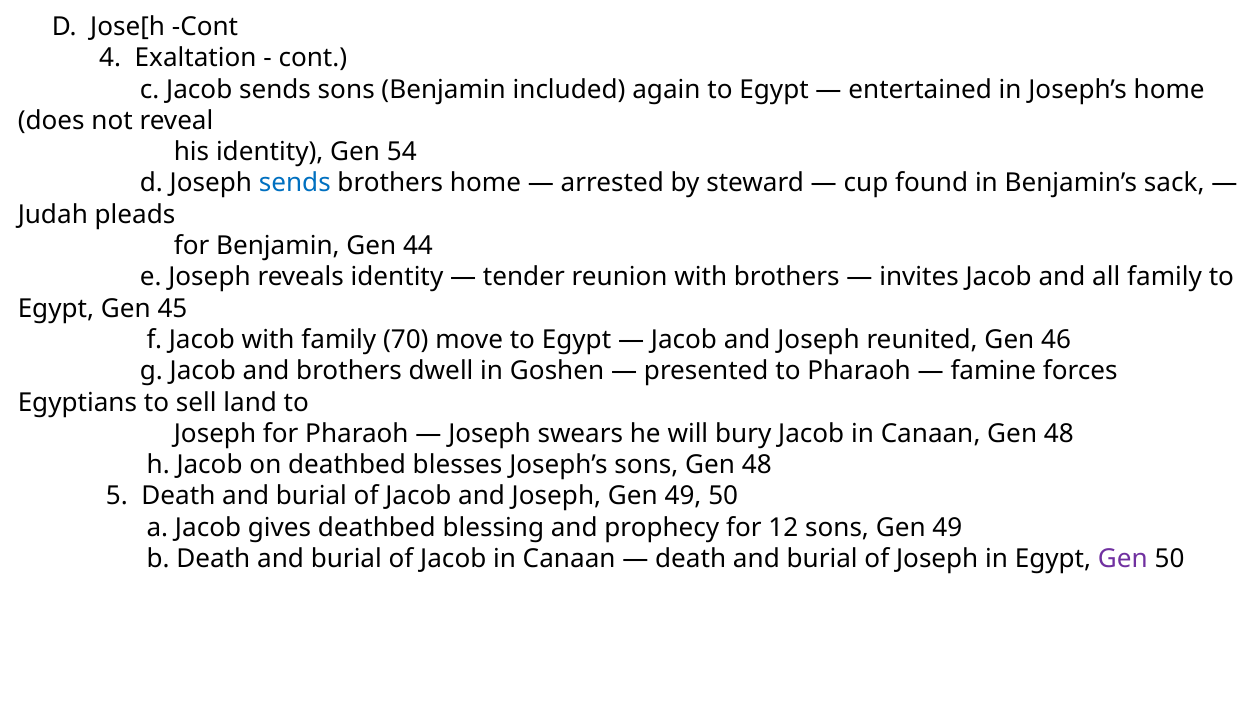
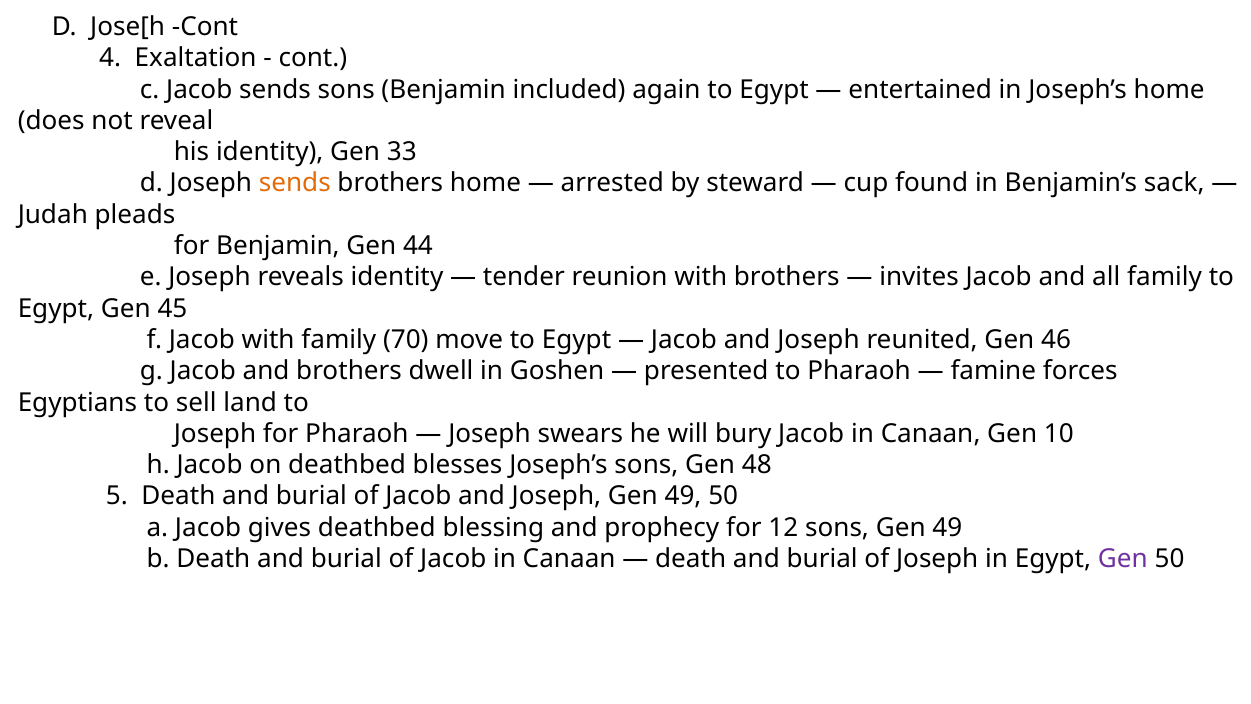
54: 54 -> 33 (402, 152)
sends colour: blue -> orange (295, 183)
Canaan Gen 48: 48 -> 10 (1059, 434)
